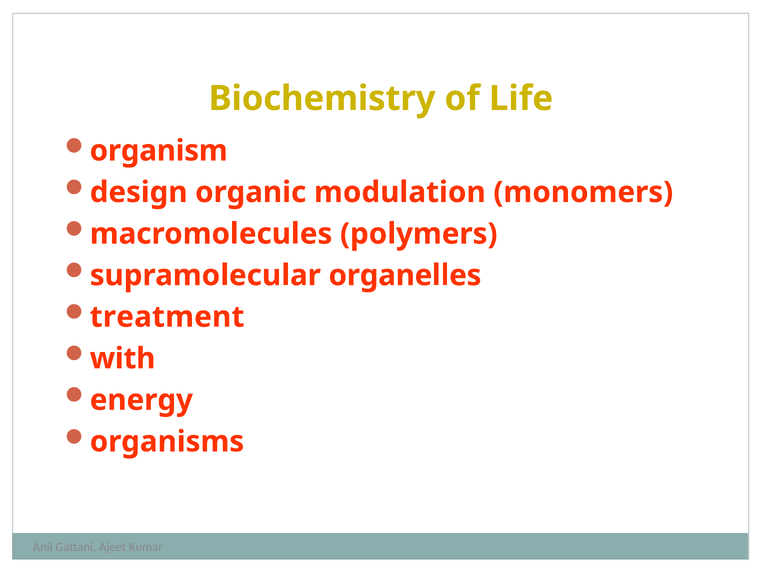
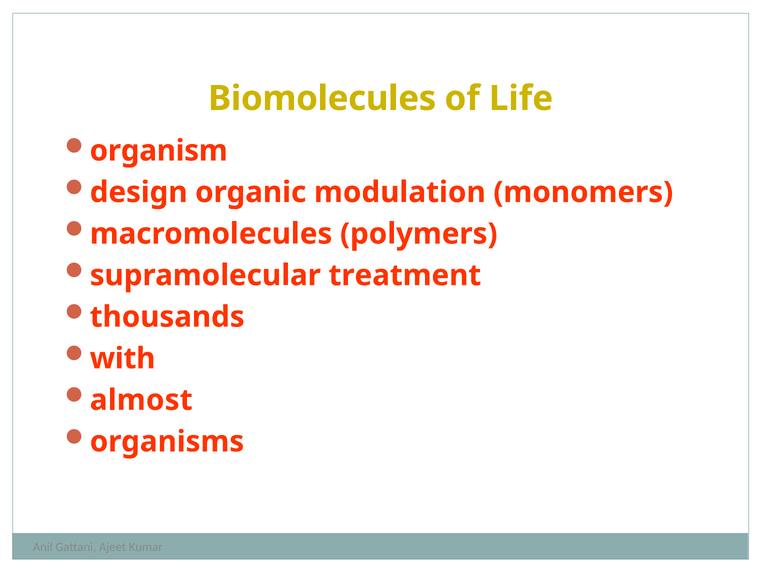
Biochemistry: Biochemistry -> Biomolecules (322, 98)
organelles: organelles -> treatment (405, 275)
treatment: treatment -> thousands (167, 317)
energy: energy -> almost (141, 400)
